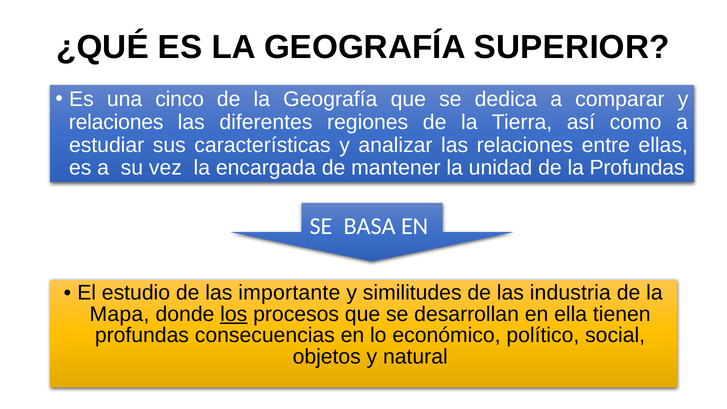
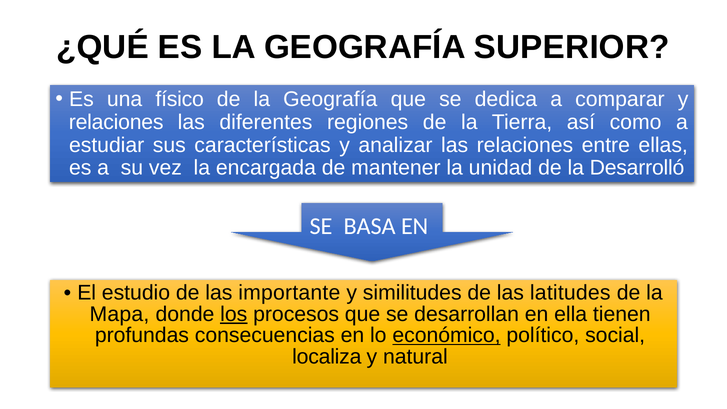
cinco: cinco -> físico (180, 99)
la Profundas: Profundas -> Desarrolló (637, 168)
industria: industria -> latitudes (570, 293)
económico underline: none -> present (447, 335)
objetos: objetos -> localiza (327, 357)
